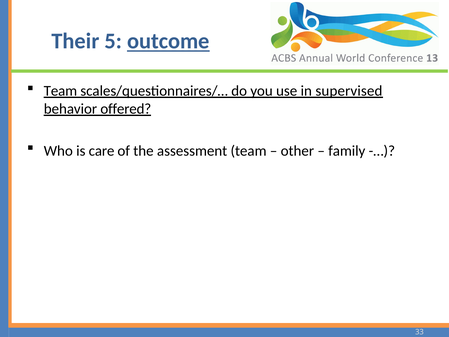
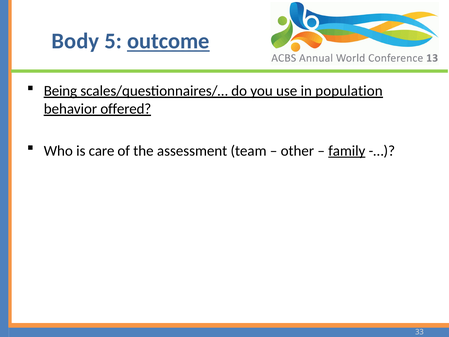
Their: Their -> Body (75, 41)
Team: Team -> Being (60, 91)
supervised: supervised -> population (349, 91)
family underline: none -> present (347, 151)
